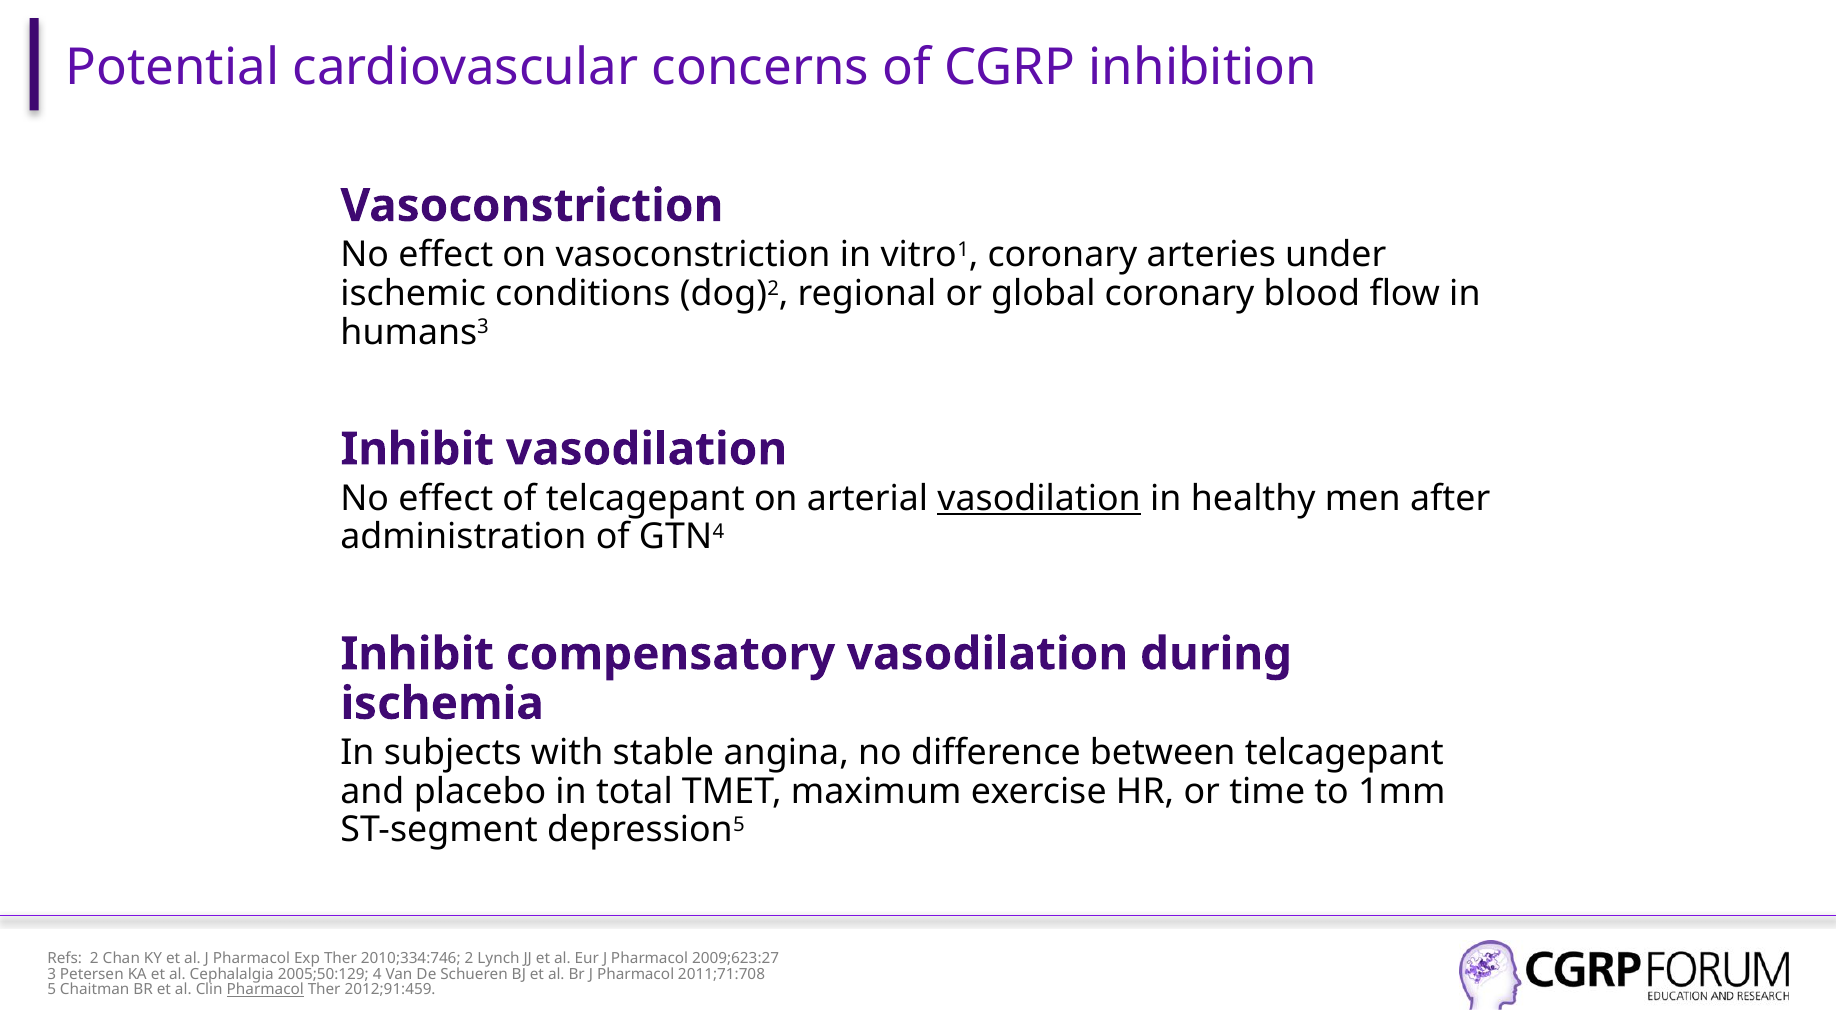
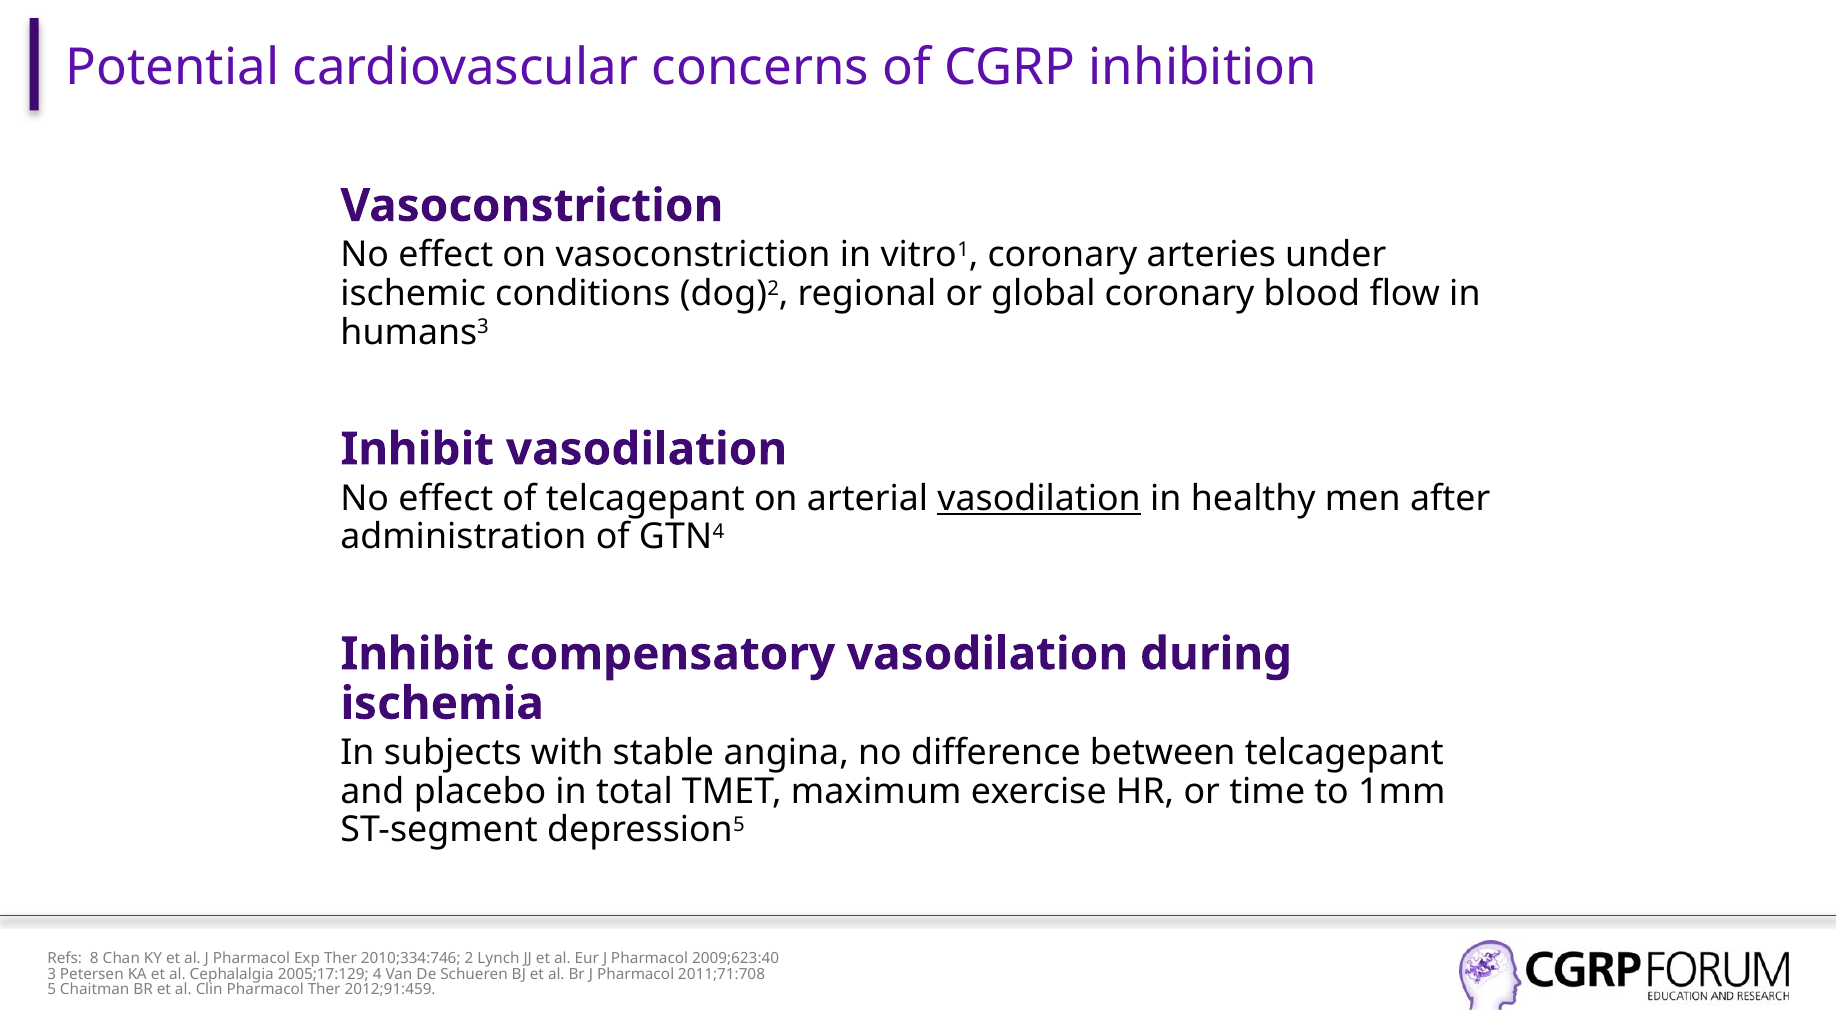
Refs 2: 2 -> 8 (94, 958)
2009;623:27: 2009;623:27 -> 2009;623:40 (736, 958)
2005;50:129: 2005;50:129 -> 2005;17:129 (323, 974)
Pharmacol underline: present -> none (265, 990)
